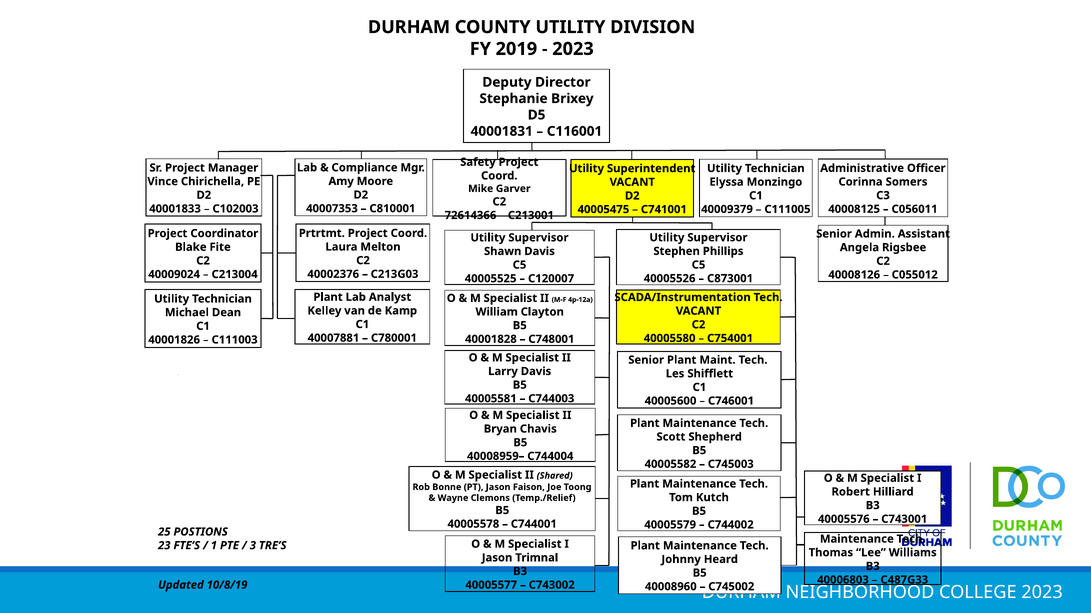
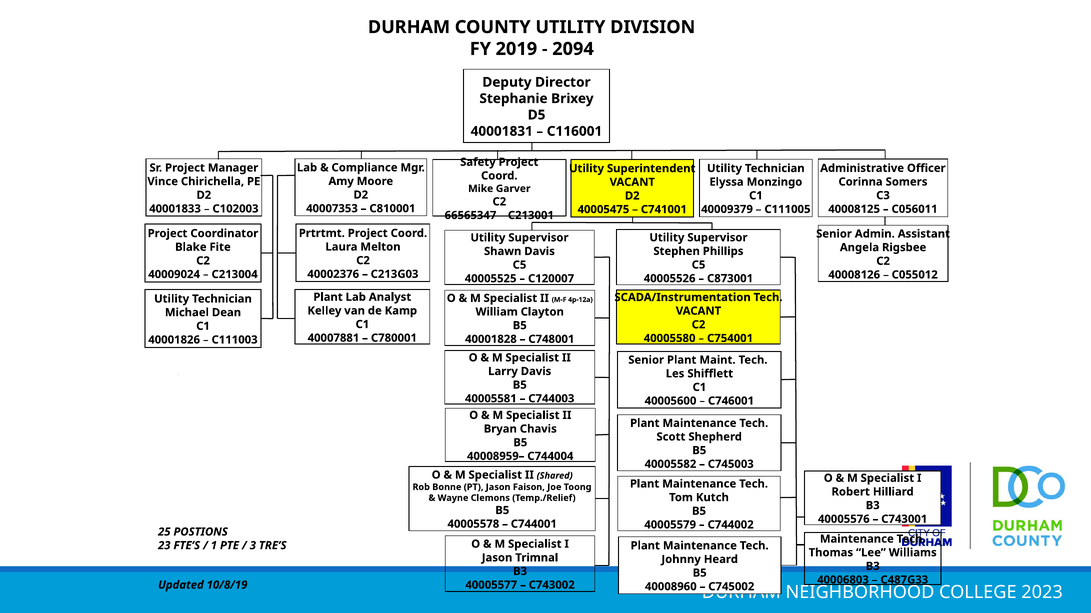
2023: 2023 -> 2094 (573, 49)
72614366: 72614366 -> 66565347 (470, 216)
